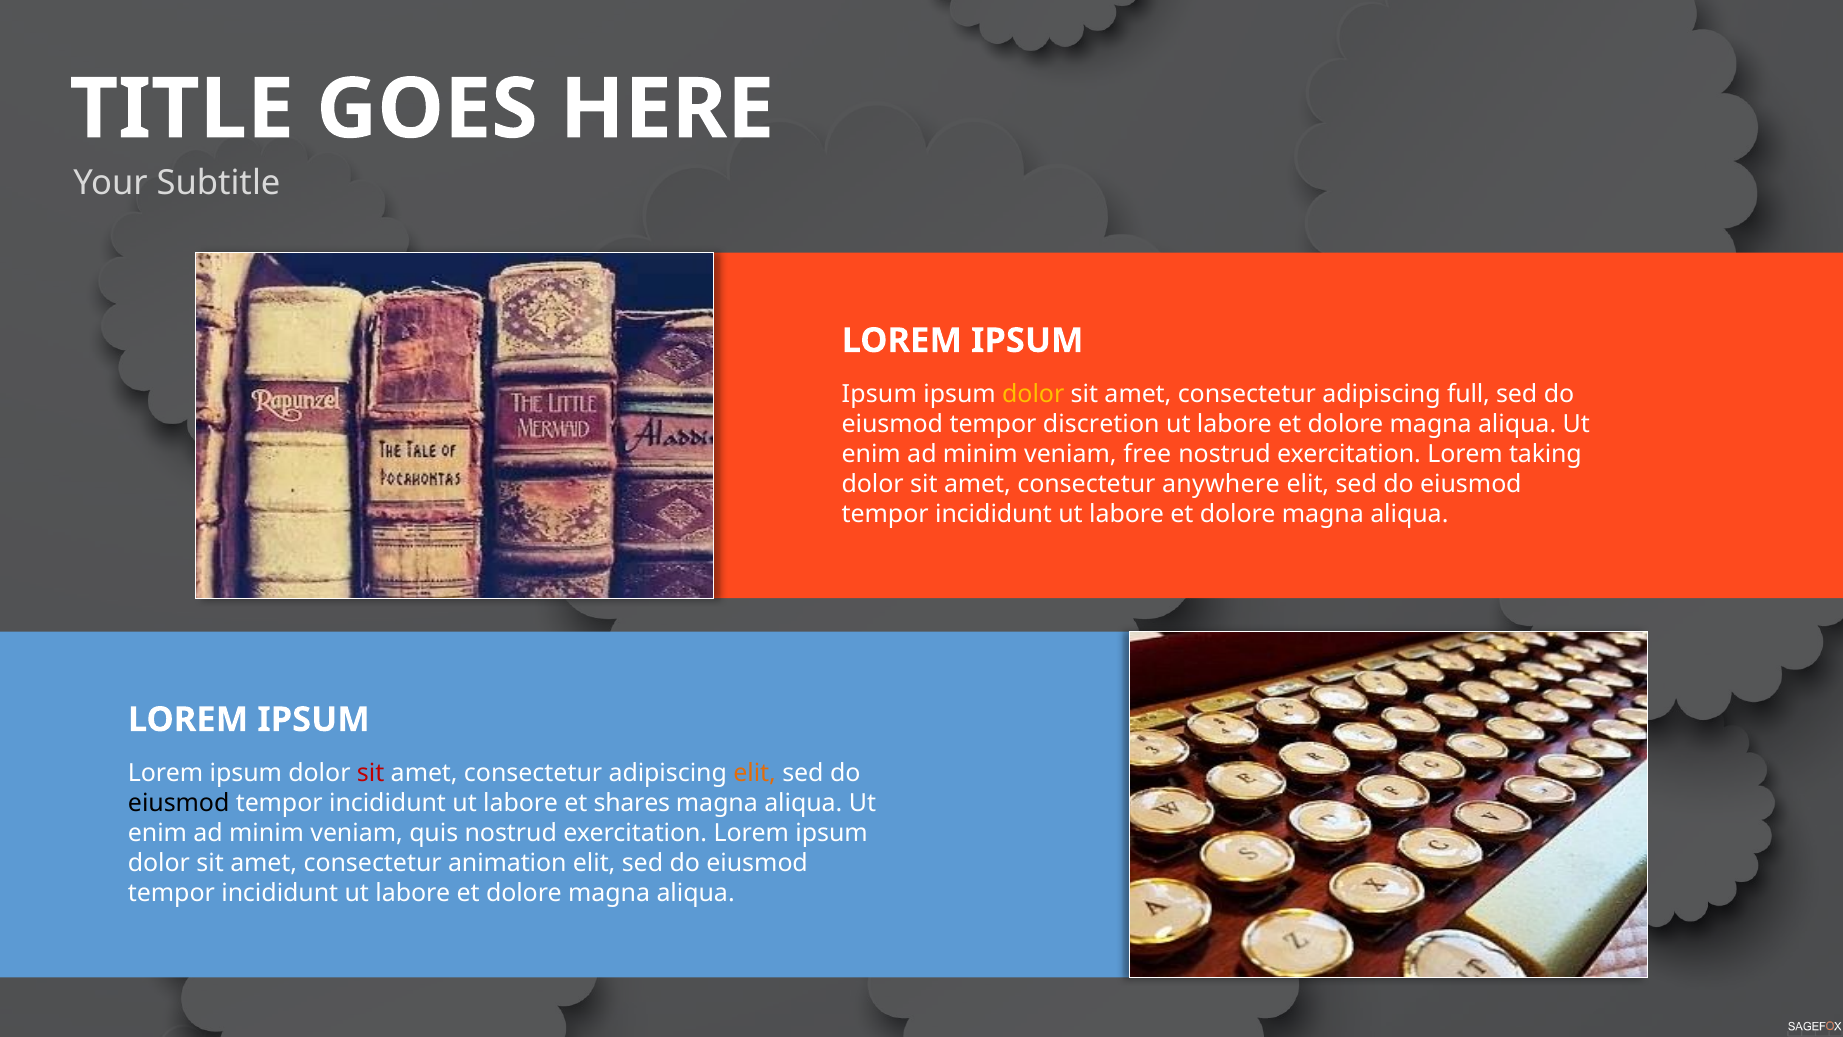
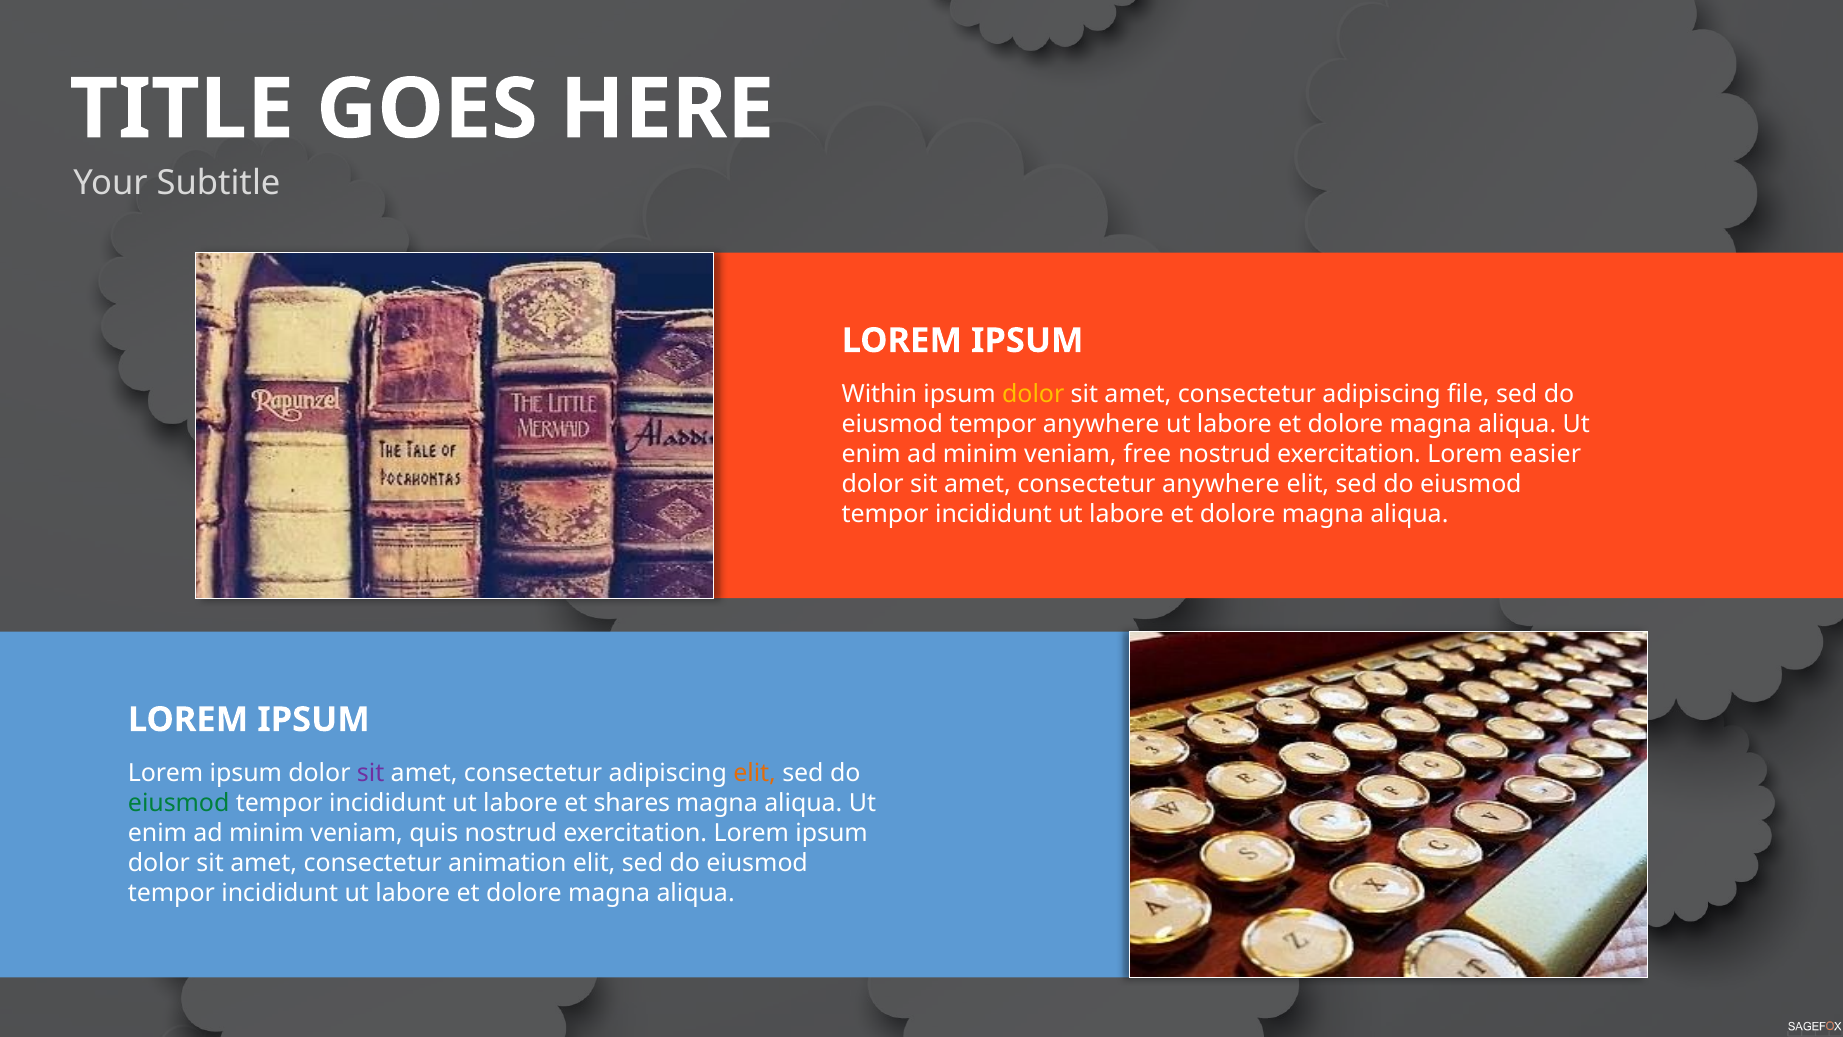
Ipsum: Ipsum -> Within (879, 394)
full: full -> file (1468, 394)
tempor discretion: discretion -> anywhere (1101, 424)
taking: taking -> easier (1545, 454)
sit colour: red -> purple (371, 773)
eiusmod colour: black -> green (179, 803)
